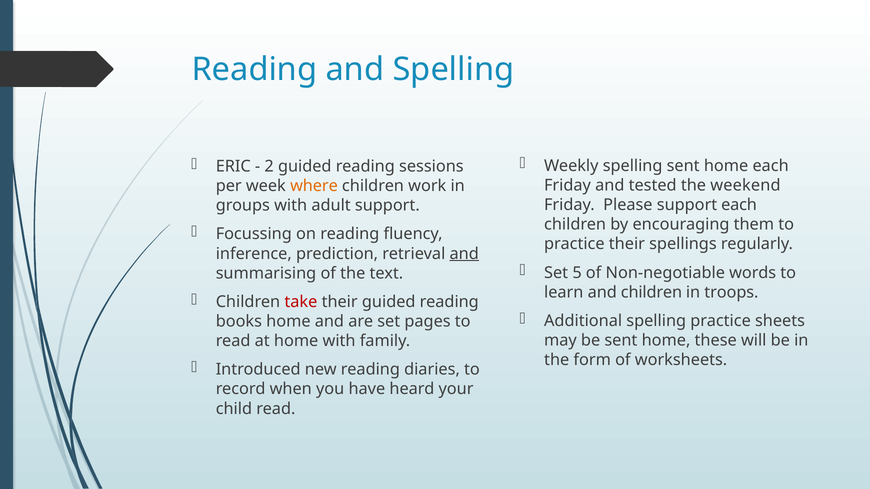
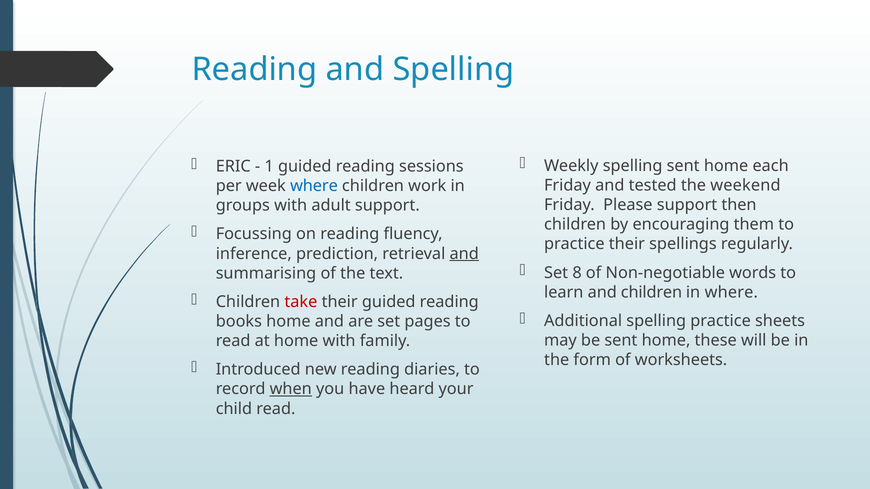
2: 2 -> 1 (269, 166)
where colour: orange -> blue (314, 186)
support each: each -> then (739, 205)
5: 5 -> 8 (577, 273)
in troops: troops -> where (731, 292)
when underline: none -> present (291, 389)
